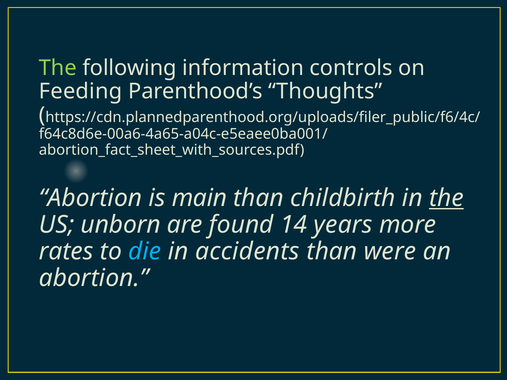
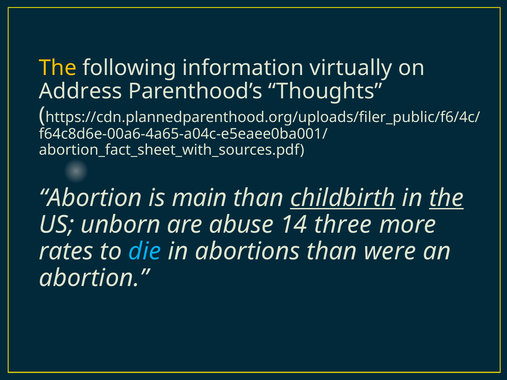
The colour: light green -> yellow (58, 68)
controls: controls -> virtually (351, 68)
Feeding: Feeding -> Address (81, 91)
childbirth underline: none -> present (343, 198)
found: found -> abuse (241, 225)
years: years -> three (343, 225)
accidents: accidents -> abortions (247, 252)
